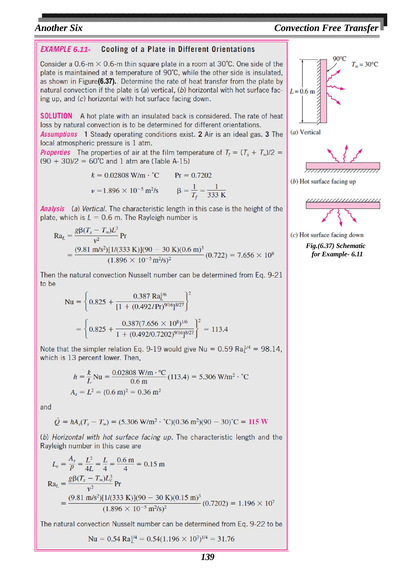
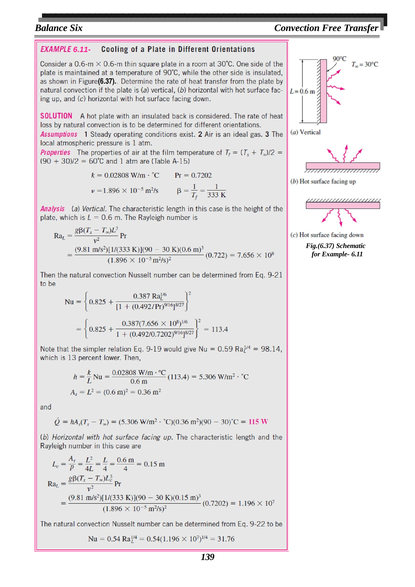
Another: Another -> Balance (51, 28)
